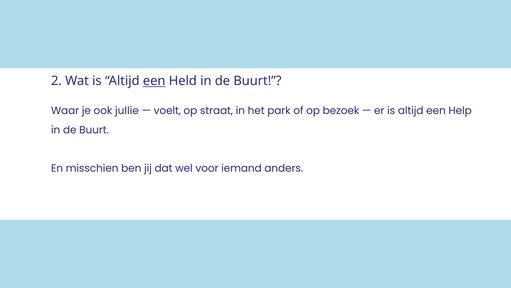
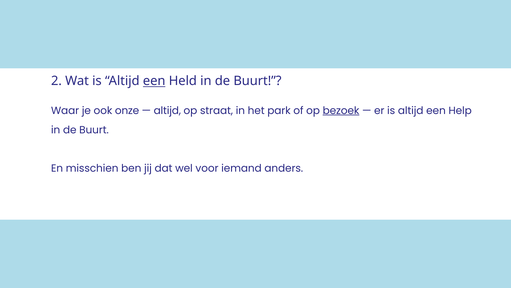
jullie: jullie -> onze (127, 110)
voelt: voelt -> altijd (167, 110)
bezoek underline: none -> present (341, 110)
